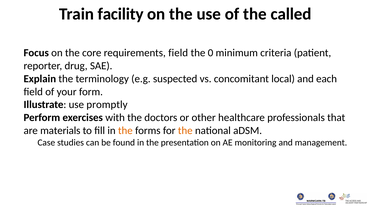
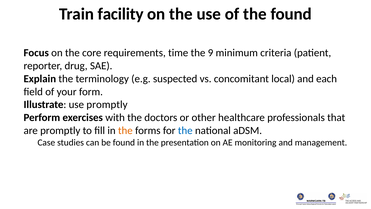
the called: called -> found (291, 14)
requirements field: field -> time (178, 53)
0: 0 -> 9 (210, 53)
are materials: materials -> promptly (60, 130)
the colour: orange -> blue (185, 130)
